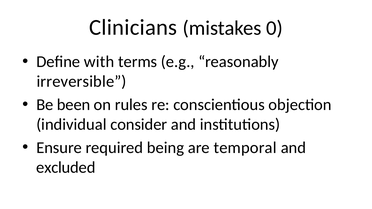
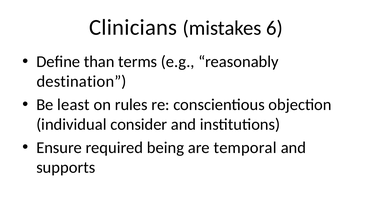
0: 0 -> 6 (275, 28)
with: with -> than (99, 62)
irreversible: irreversible -> destination (82, 82)
been: been -> least (73, 105)
excluded: excluded -> supports (66, 168)
